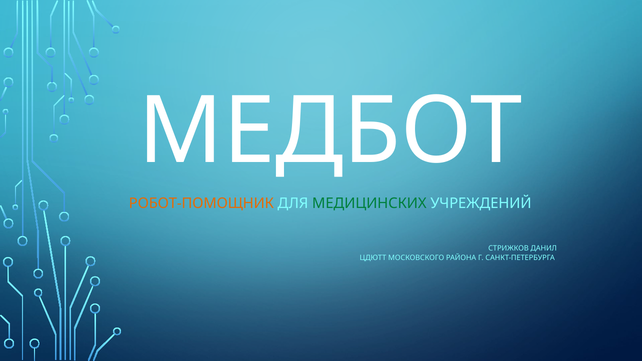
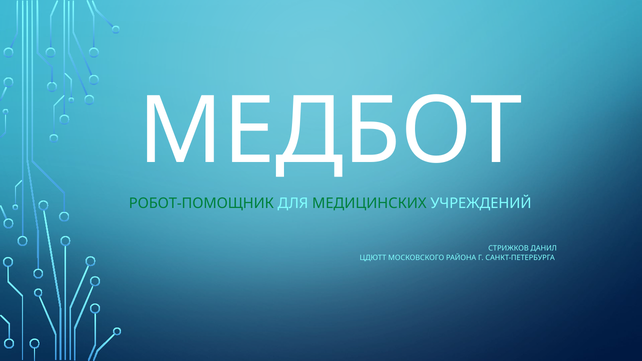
РОБОТ-ПОМОЩНИК colour: orange -> green (201, 203)
